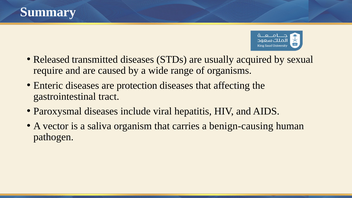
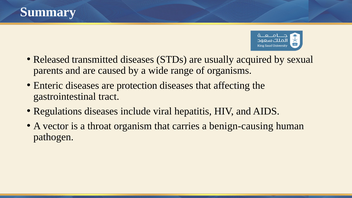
require: require -> parents (48, 71)
Paroxysmal: Paroxysmal -> Regulations (58, 111)
saliva: saliva -> throat (99, 126)
